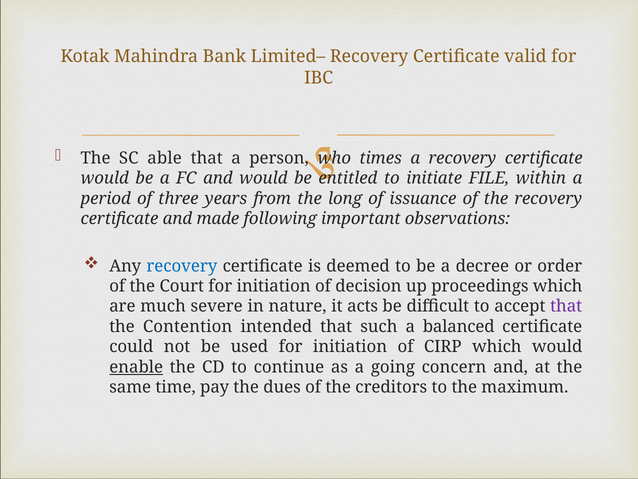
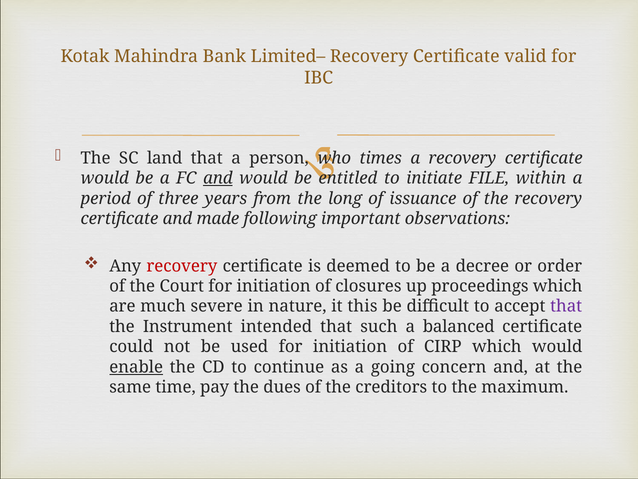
able: able -> land (165, 158)
and underline: none -> present (218, 178)
recovery colour: blue -> red (182, 266)
decision: decision -> closures (368, 286)
acts: acts -> this (362, 306)
Contention: Contention -> Instrument (188, 326)
